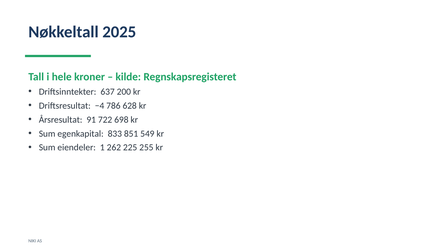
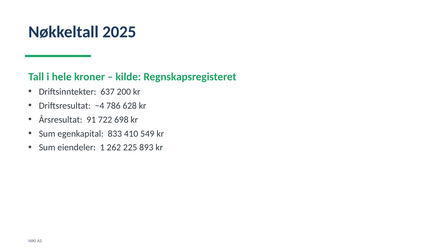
851: 851 -> 410 (131, 134)
255: 255 -> 893 (146, 147)
